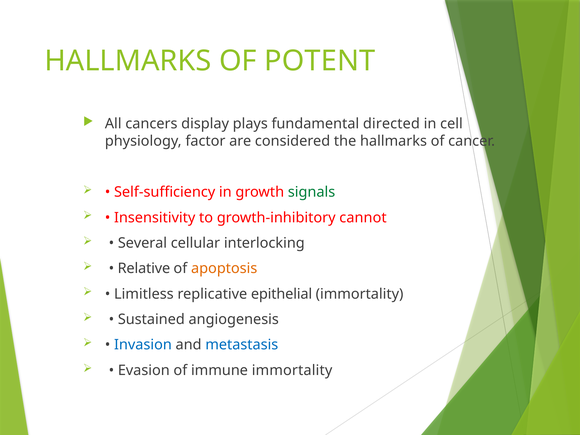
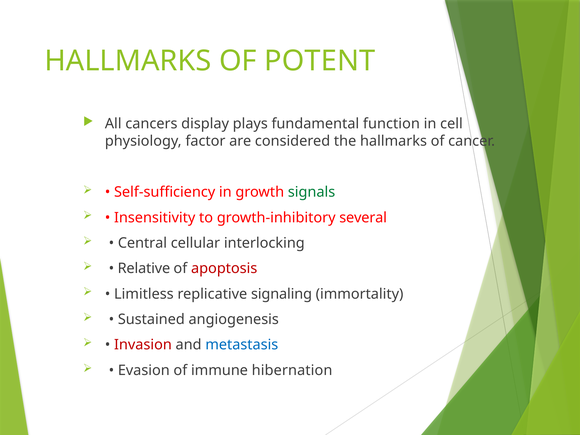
directed: directed -> function (391, 124)
cannot: cannot -> several (363, 218)
Several: Several -> Central (142, 243)
apoptosis colour: orange -> red (224, 268)
epithelial: epithelial -> signaling (282, 294)
Invasion colour: blue -> red (143, 345)
immune immortality: immortality -> hibernation (292, 370)
